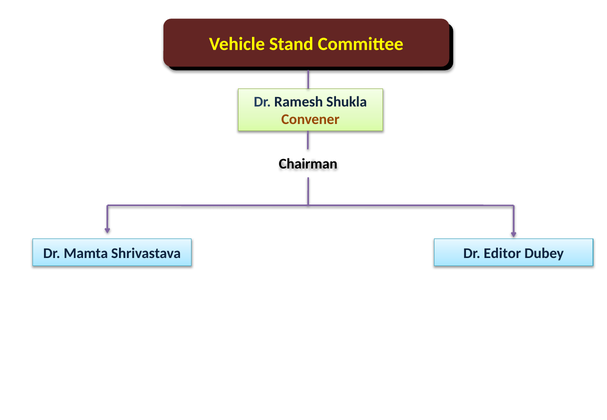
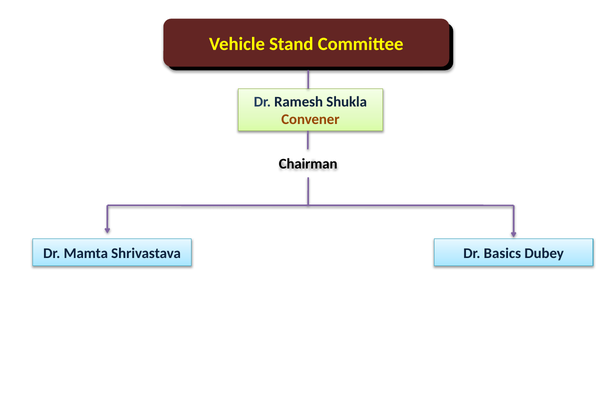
Editor: Editor -> Basics (502, 253)
